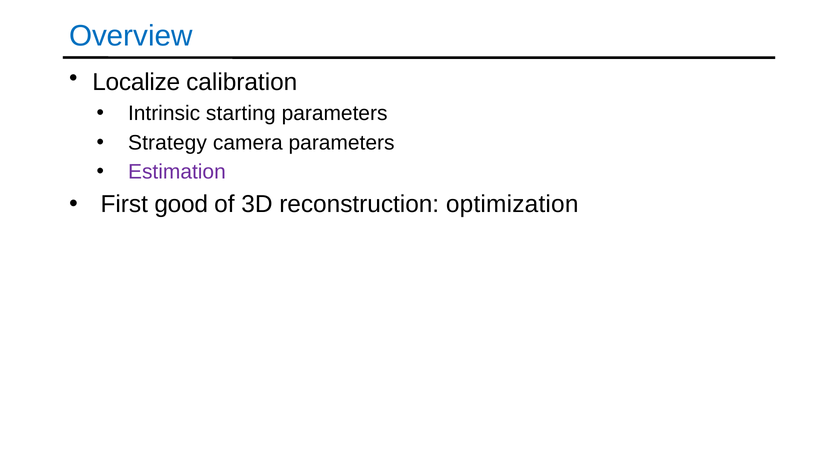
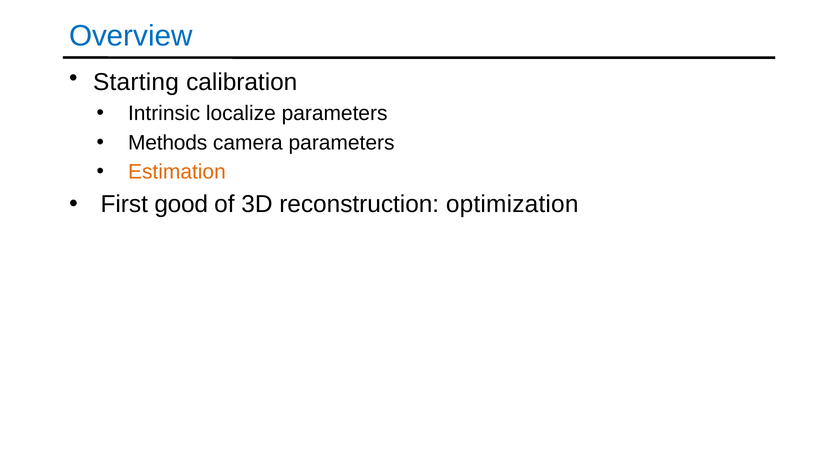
Localize: Localize -> Starting (136, 82)
starting: starting -> localize (241, 114)
Strategy: Strategy -> Methods (168, 143)
Estimation colour: purple -> orange (177, 172)
